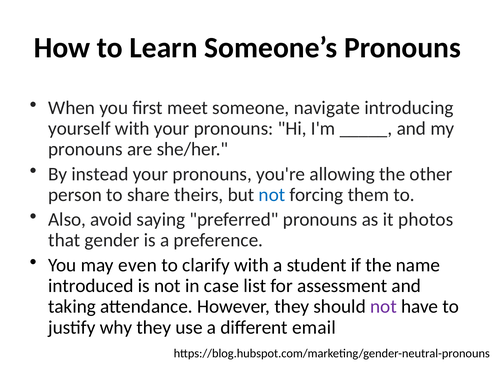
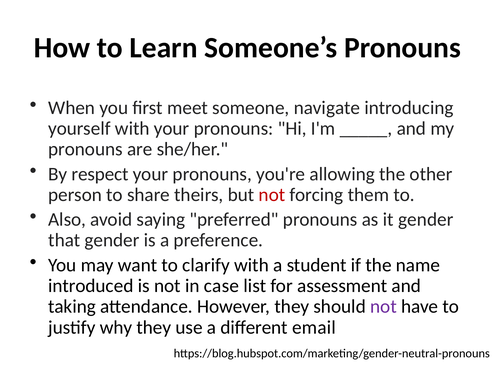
instead: instead -> respect (100, 174)
not colour: blue -> red (272, 195)
it photos: photos -> gender (426, 220)
even: even -> want (138, 265)
